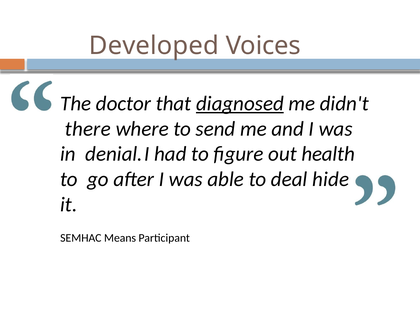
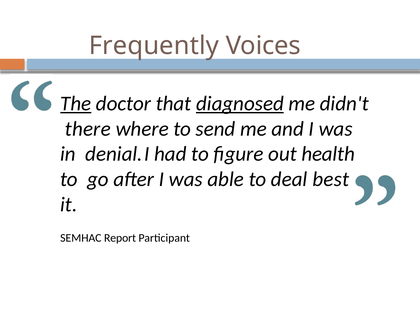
Developed: Developed -> Frequently (154, 46)
The underline: none -> present (76, 104)
hide: hide -> best (331, 179)
Means: Means -> Report (120, 238)
